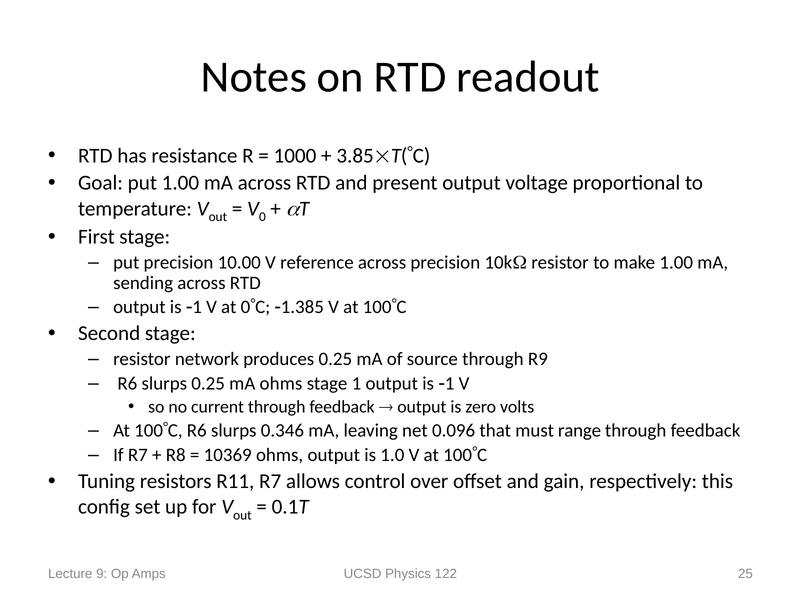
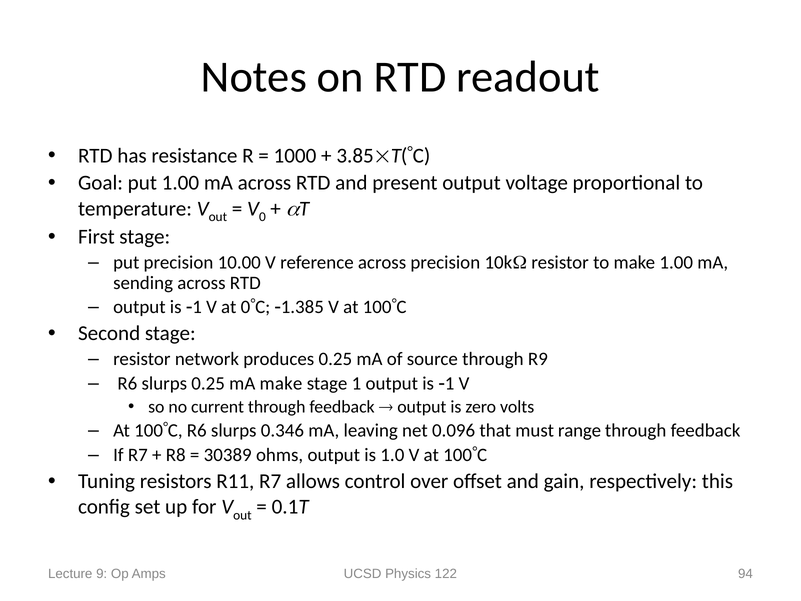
mA ohms: ohms -> make (281, 383)
10369: 10369 -> 30389 (228, 455)
25: 25 -> 94 (746, 574)
